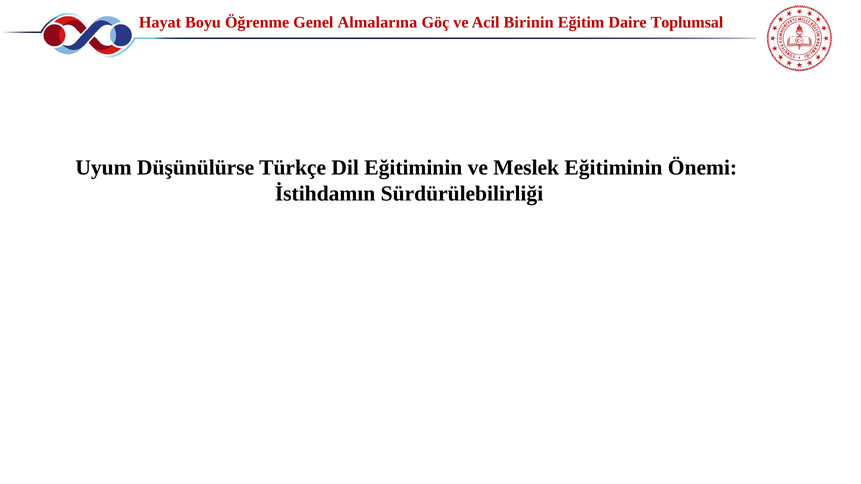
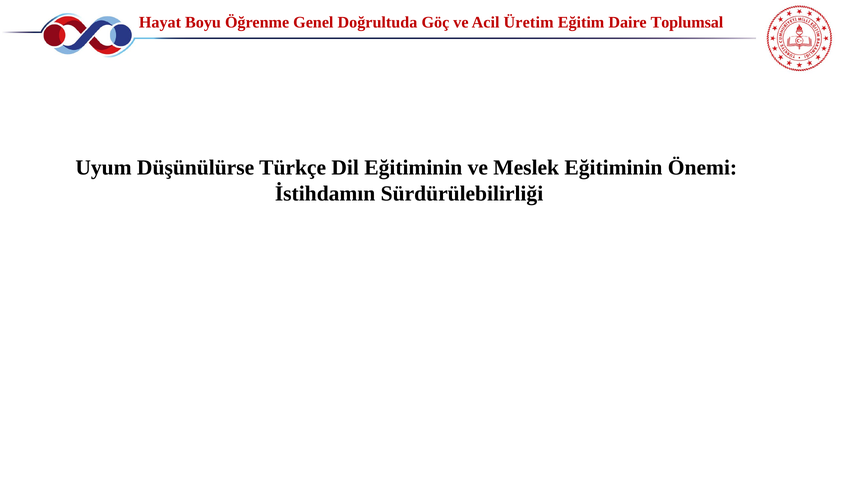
Almalarına: Almalarına -> Doğrultuda (377, 22)
Birinin: Birinin -> Üretim (529, 22)
